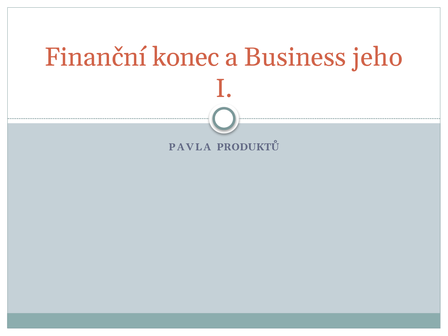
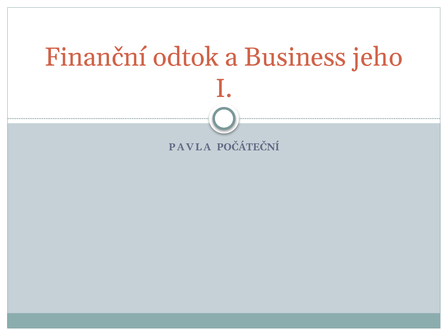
konec: konec -> odtok (186, 57)
PRODUKTŮ: PRODUKTŮ -> POČÁTEČNÍ (248, 147)
